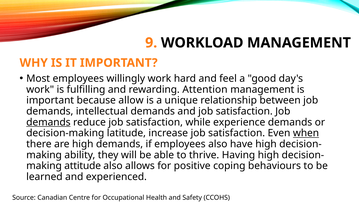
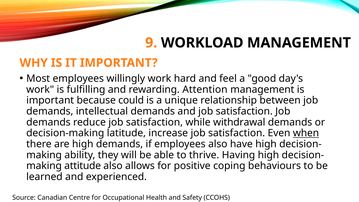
allow: allow -> could (131, 100)
demands underline: present -> none (48, 122)
experience: experience -> withdrawal (239, 122)
